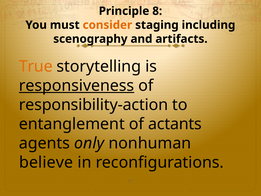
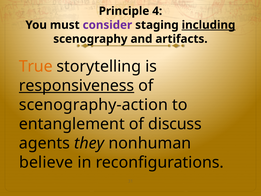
8: 8 -> 4 (157, 11)
consider colour: orange -> purple (107, 25)
including underline: none -> present (208, 25)
responsibility-action: responsibility-action -> scenography-action (93, 105)
actants: actants -> discuss (175, 124)
only: only -> they (89, 143)
